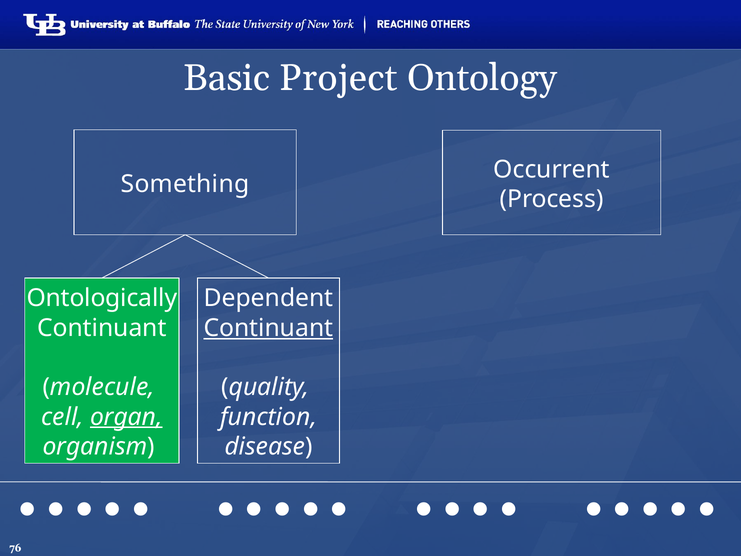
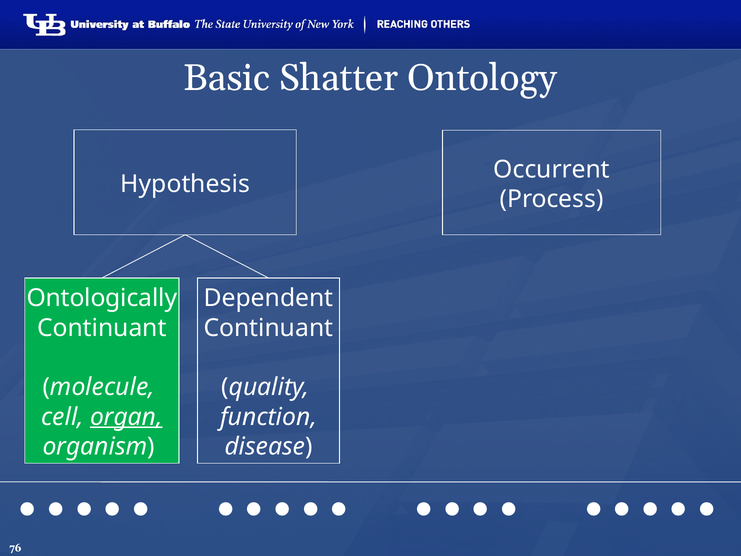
Project: Project -> Shatter (339, 78)
Something: Something -> Hypothesis (185, 184)
Continuant underline: present -> none (268, 328)
